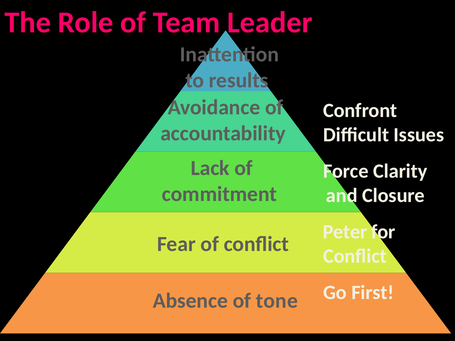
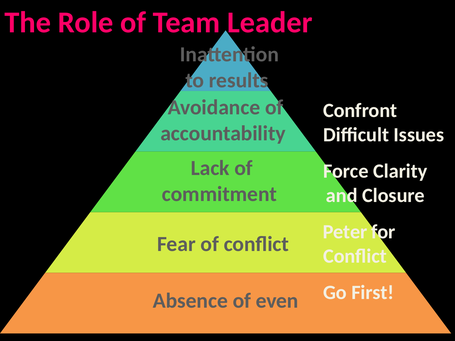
tone: tone -> even (277, 301)
